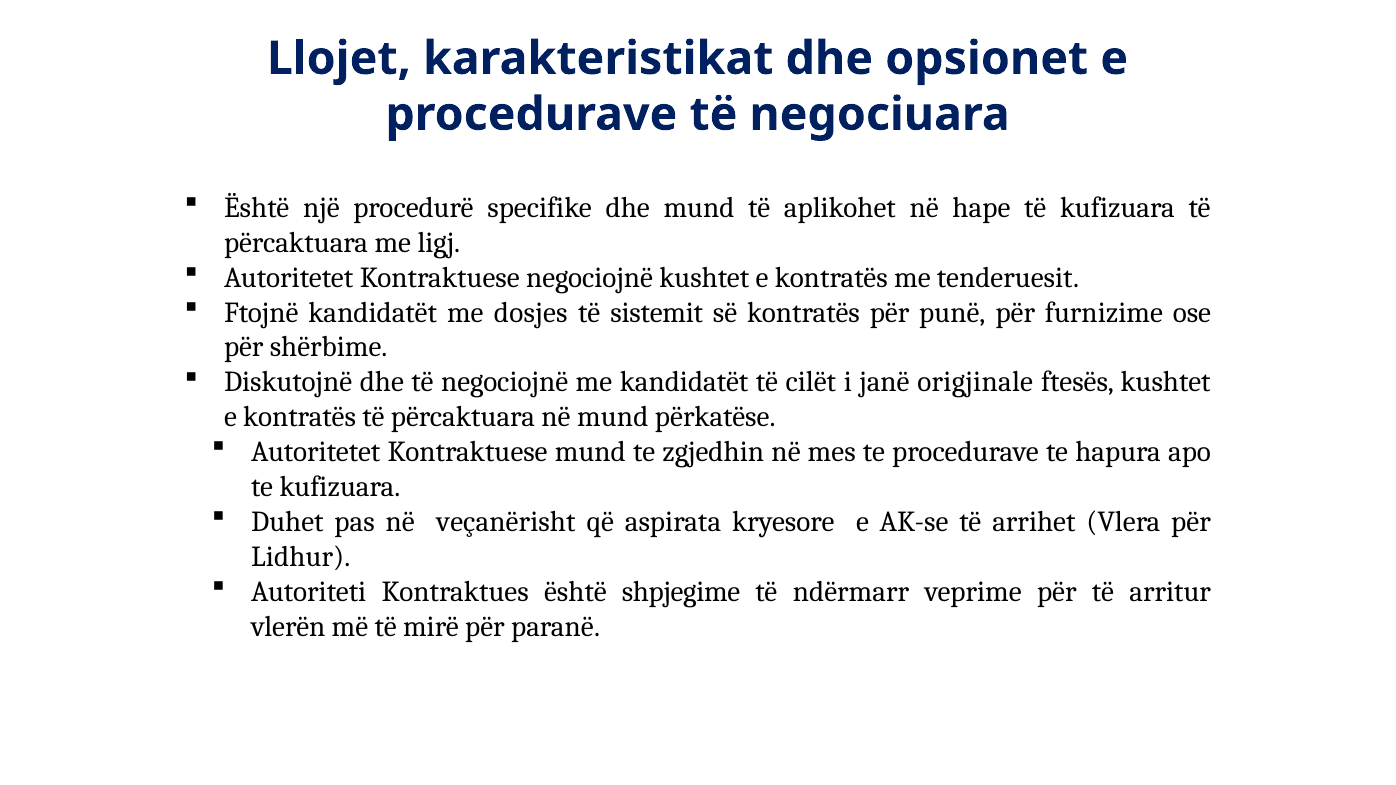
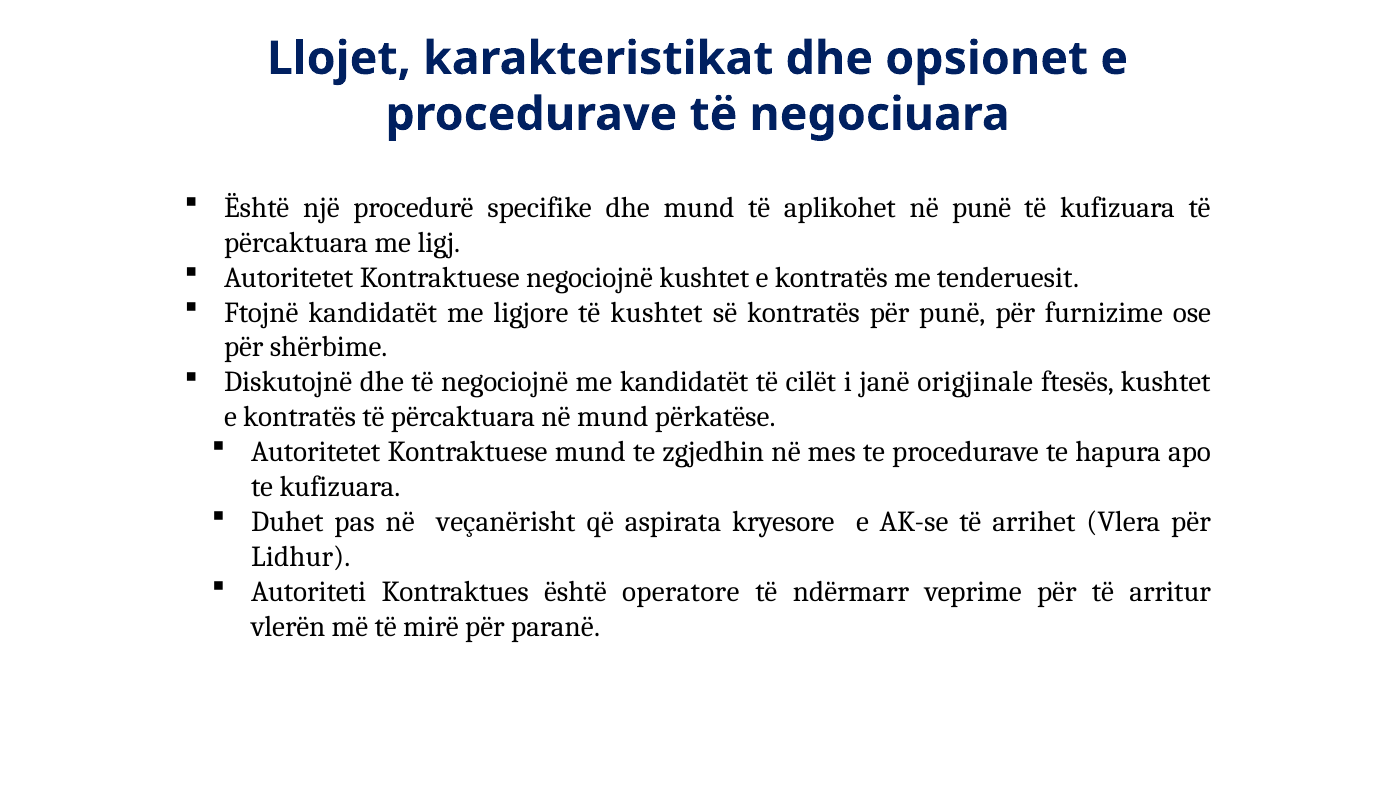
në hape: hape -> punë (982, 208)
dosjes: dosjes -> ligjore (531, 313)
të sistemit: sistemit -> kushtet (657, 313)
shpjegime: shpjegime -> operatore (681, 592)
